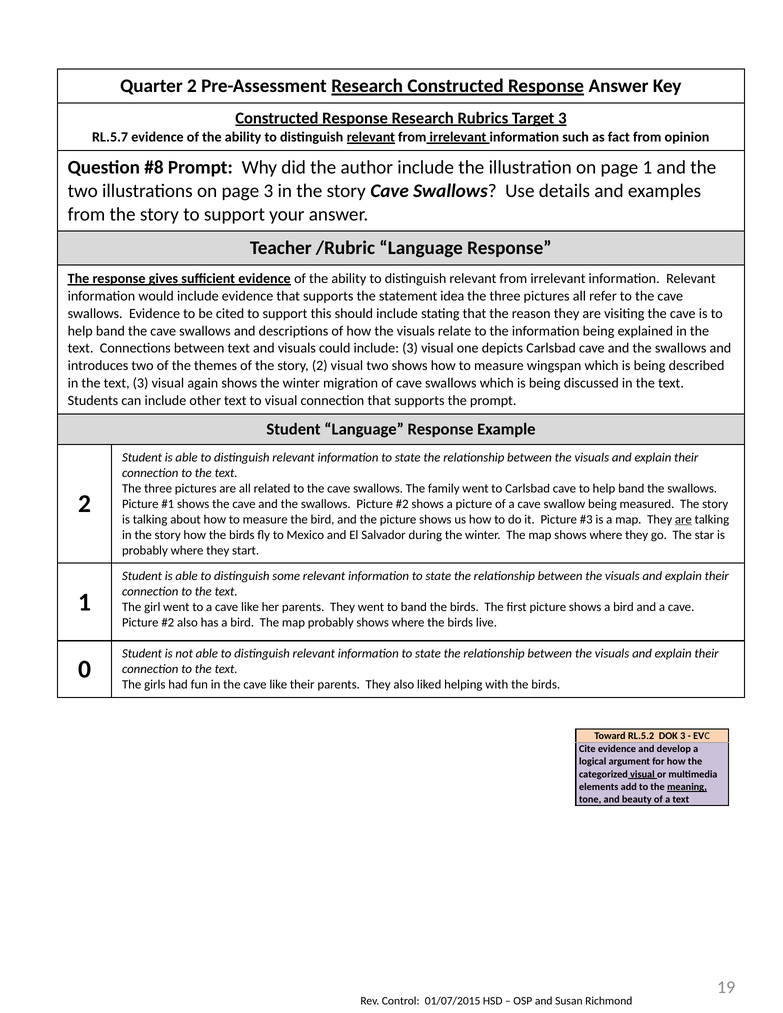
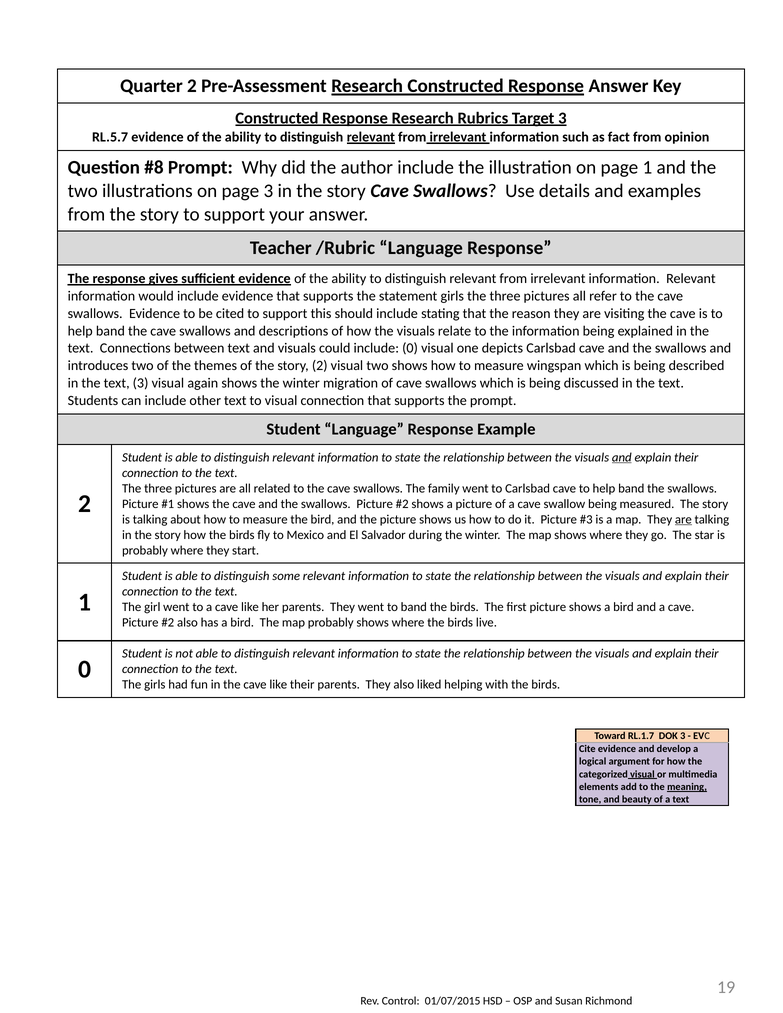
statement idea: idea -> girls (452, 296)
include 3: 3 -> 0 (410, 348)
and underline: none -> present (622, 457)
RL.5.2: RL.5.2 -> RL.1.7 (641, 736)
